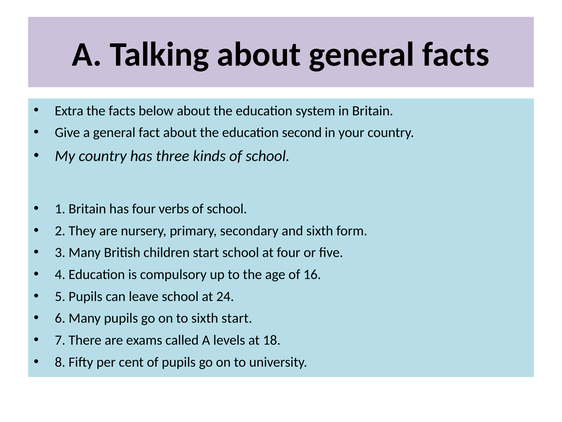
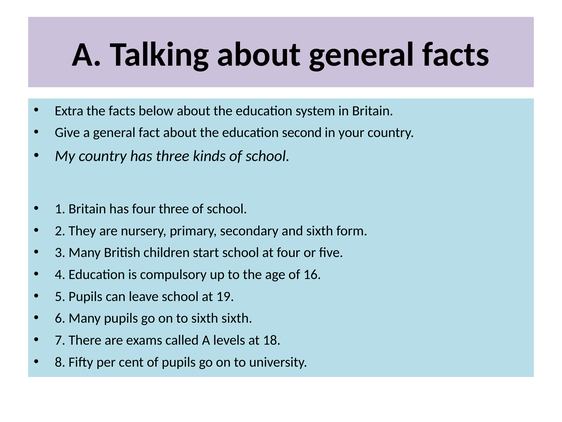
four verbs: verbs -> three (174, 209)
24: 24 -> 19 (225, 296)
sixth start: start -> sixth (237, 318)
